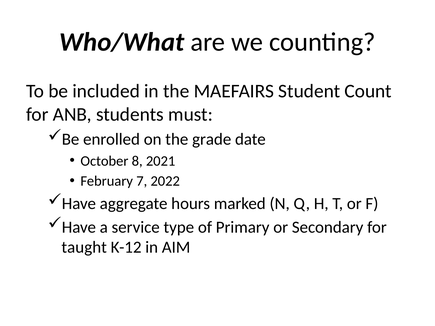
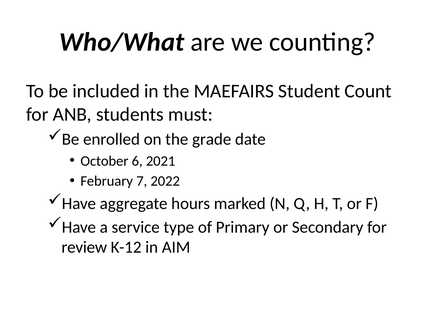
8: 8 -> 6 (137, 161)
taught: taught -> review (84, 248)
